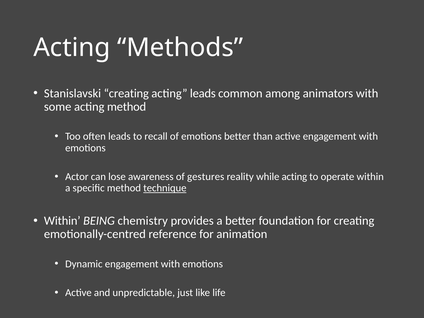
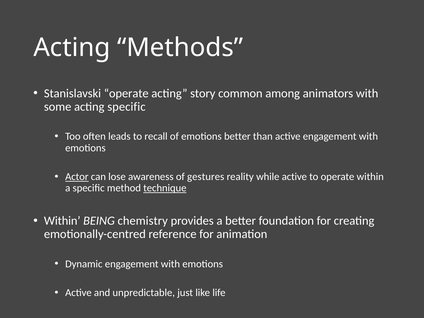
Stanislavski creating: creating -> operate (126, 93)
acting leads: leads -> story (203, 93)
acting method: method -> specific (126, 107)
Actor underline: none -> present (77, 177)
while acting: acting -> active (294, 177)
